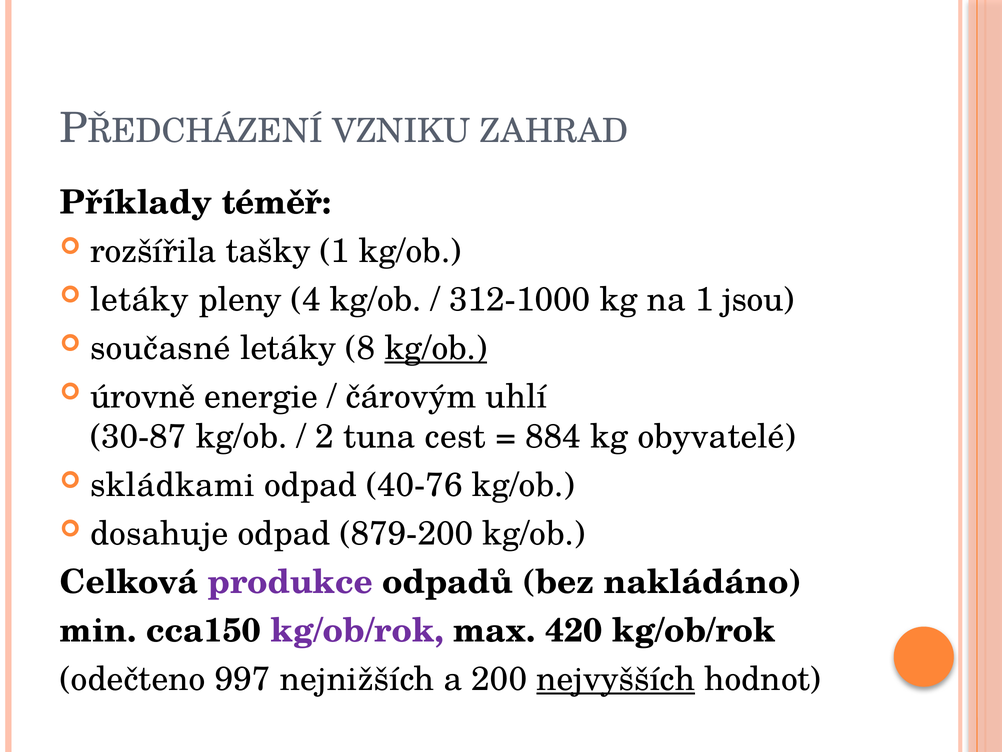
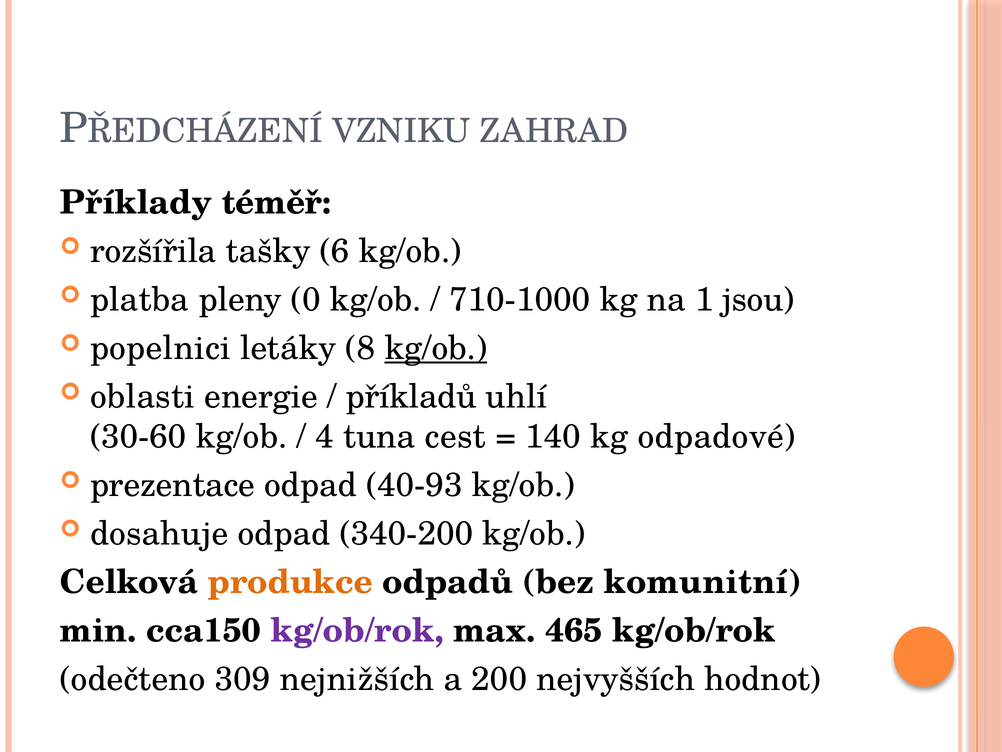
tašky 1: 1 -> 6 (335, 251)
letáky: letáky -> platba (140, 300)
4: 4 -> 0 (306, 300)
312-1000: 312-1000 -> 710-1000 (520, 300)
současné: současné -> popelnici (160, 348)
úrovně: úrovně -> oblasti (142, 396)
čárovým: čárovým -> příkladů (411, 396)
30-87: 30-87 -> 30-60 (138, 437)
2: 2 -> 4 (325, 437)
884: 884 -> 140 (553, 437)
obyvatelé: obyvatelé -> odpadové (716, 437)
skládkami: skládkami -> prezentace (173, 485)
40-76: 40-76 -> 40-93 (414, 485)
879-200: 879-200 -> 340-200 (406, 533)
produkce colour: purple -> orange (290, 582)
nakládáno: nakládáno -> komunitní (703, 582)
420: 420 -> 465 (574, 630)
997: 997 -> 309 (242, 679)
nejvyšších underline: present -> none (616, 679)
